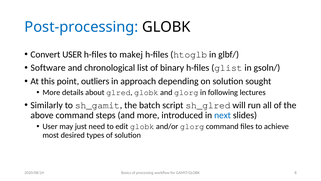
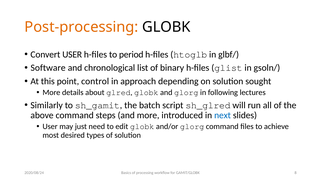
Post-processing colour: blue -> orange (81, 27)
makej: makej -> period (131, 54)
outliers: outliers -> control (95, 81)
